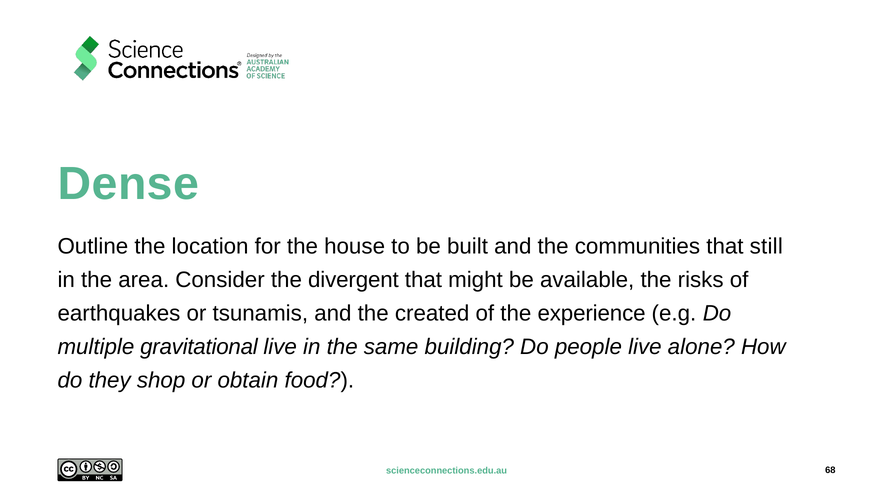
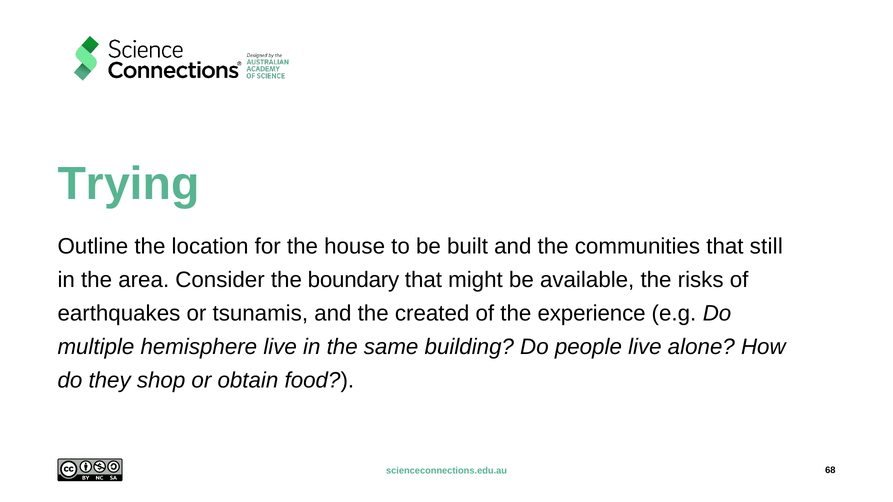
Dense: Dense -> Trying (129, 184)
divergent: divergent -> boundary (353, 280)
gravitational: gravitational -> hemisphere (199, 347)
